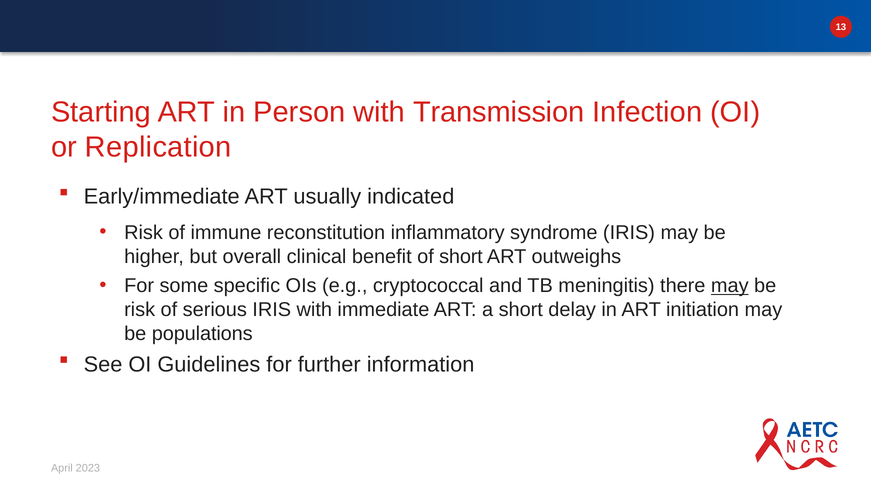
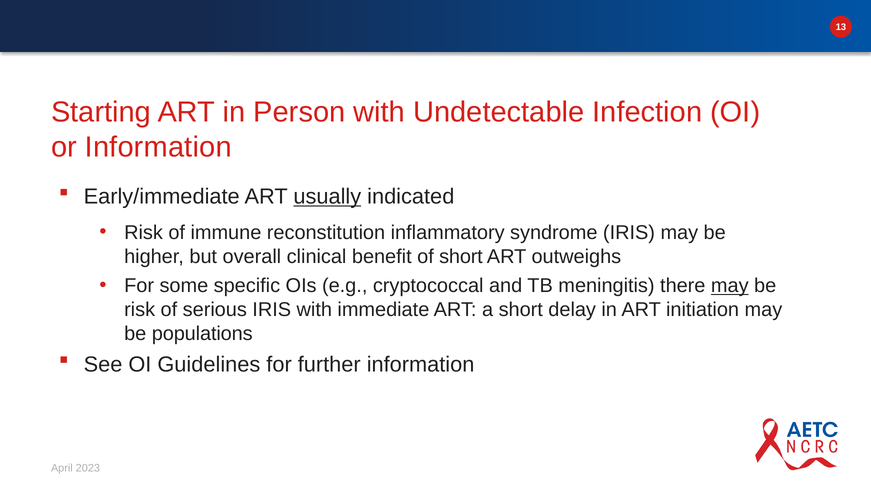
Transmission: Transmission -> Undetectable (499, 112)
or Replication: Replication -> Information (158, 147)
usually underline: none -> present (327, 197)
